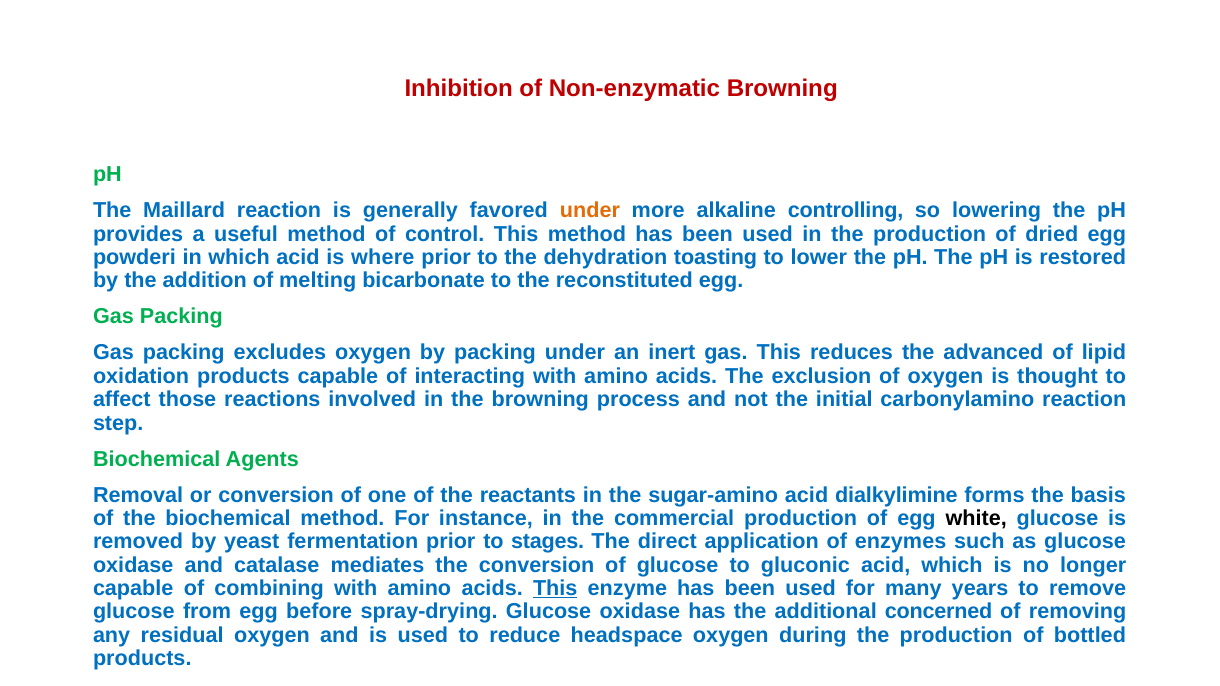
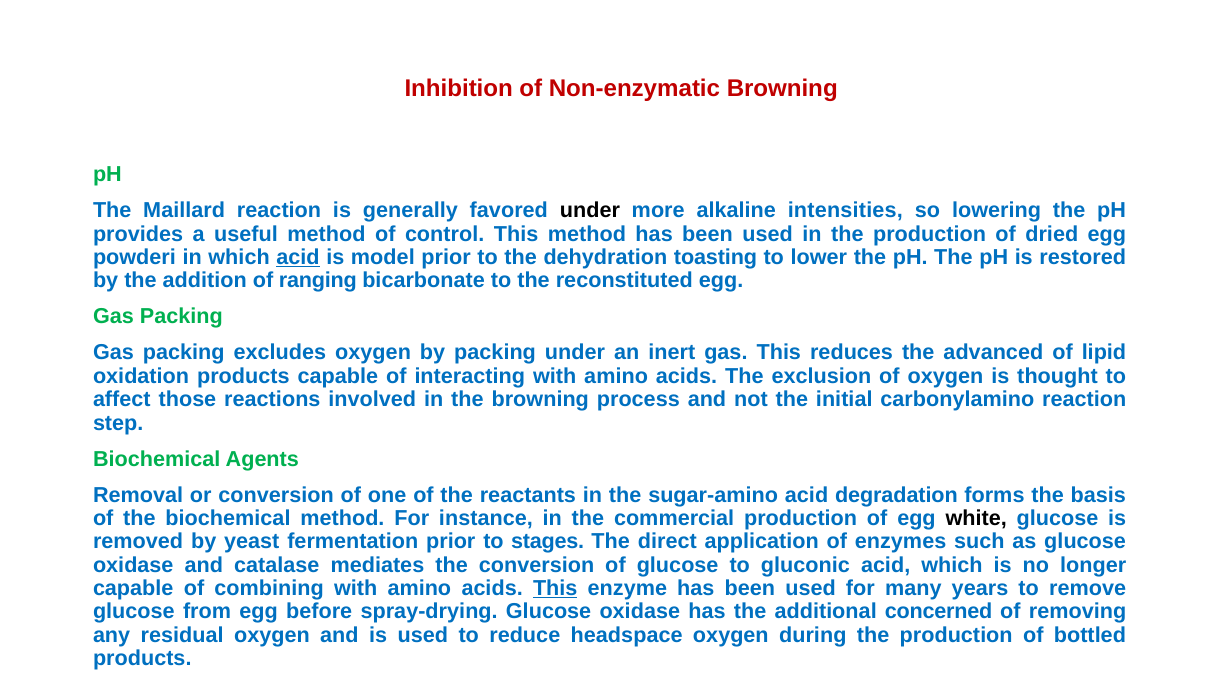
under colour: orange -> black (590, 211)
controlling: controlling -> intensities (845, 211)
acid underline: none -> present (298, 258)
where: where -> model (383, 258)
melting: melting -> ranging (318, 281)
dialkylimine: dialkylimine -> degradation (896, 495)
